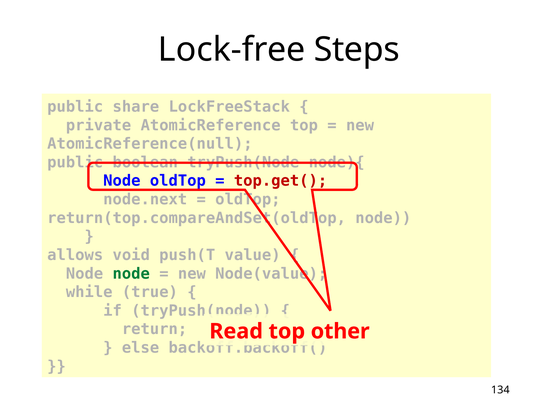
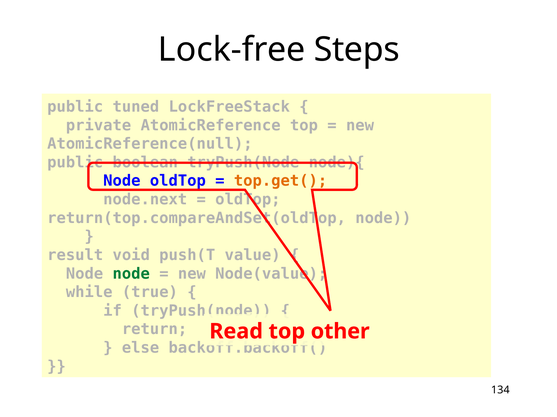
share: share -> tuned (136, 107)
top.get( colour: red -> orange (281, 181)
allows: allows -> result (75, 255)
